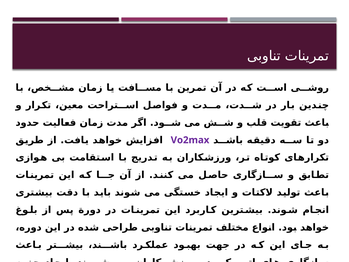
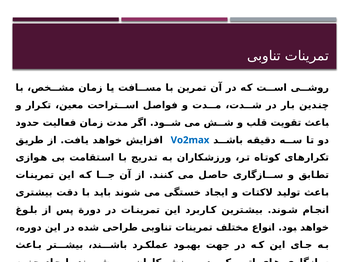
Vo2max colour: purple -> blue (190, 140)
